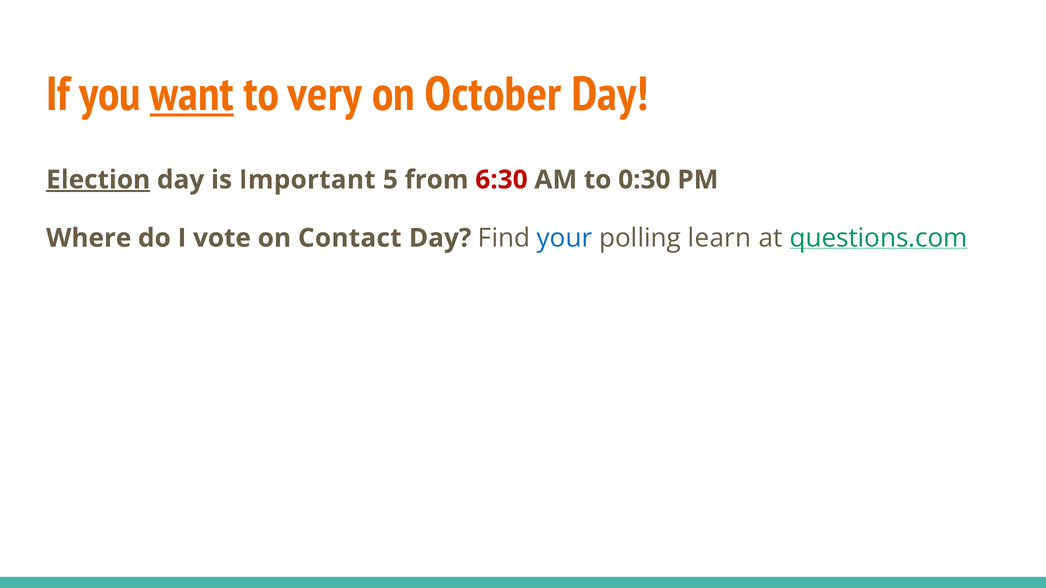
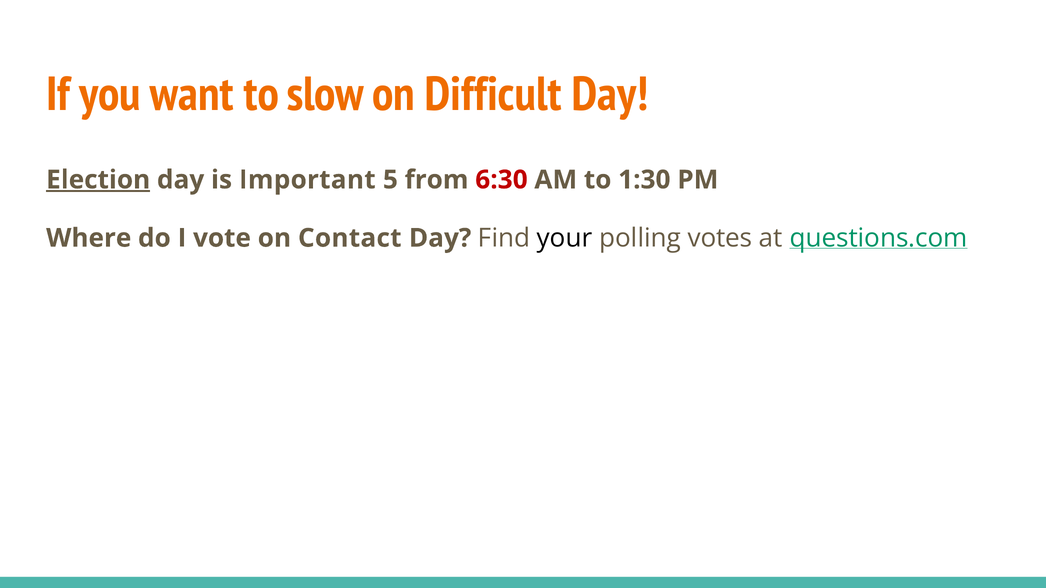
want underline: present -> none (192, 94)
very: very -> slow (325, 94)
October: October -> Difficult (493, 94)
0:30: 0:30 -> 1:30 (644, 180)
your colour: blue -> black (565, 238)
learn: learn -> votes (720, 238)
